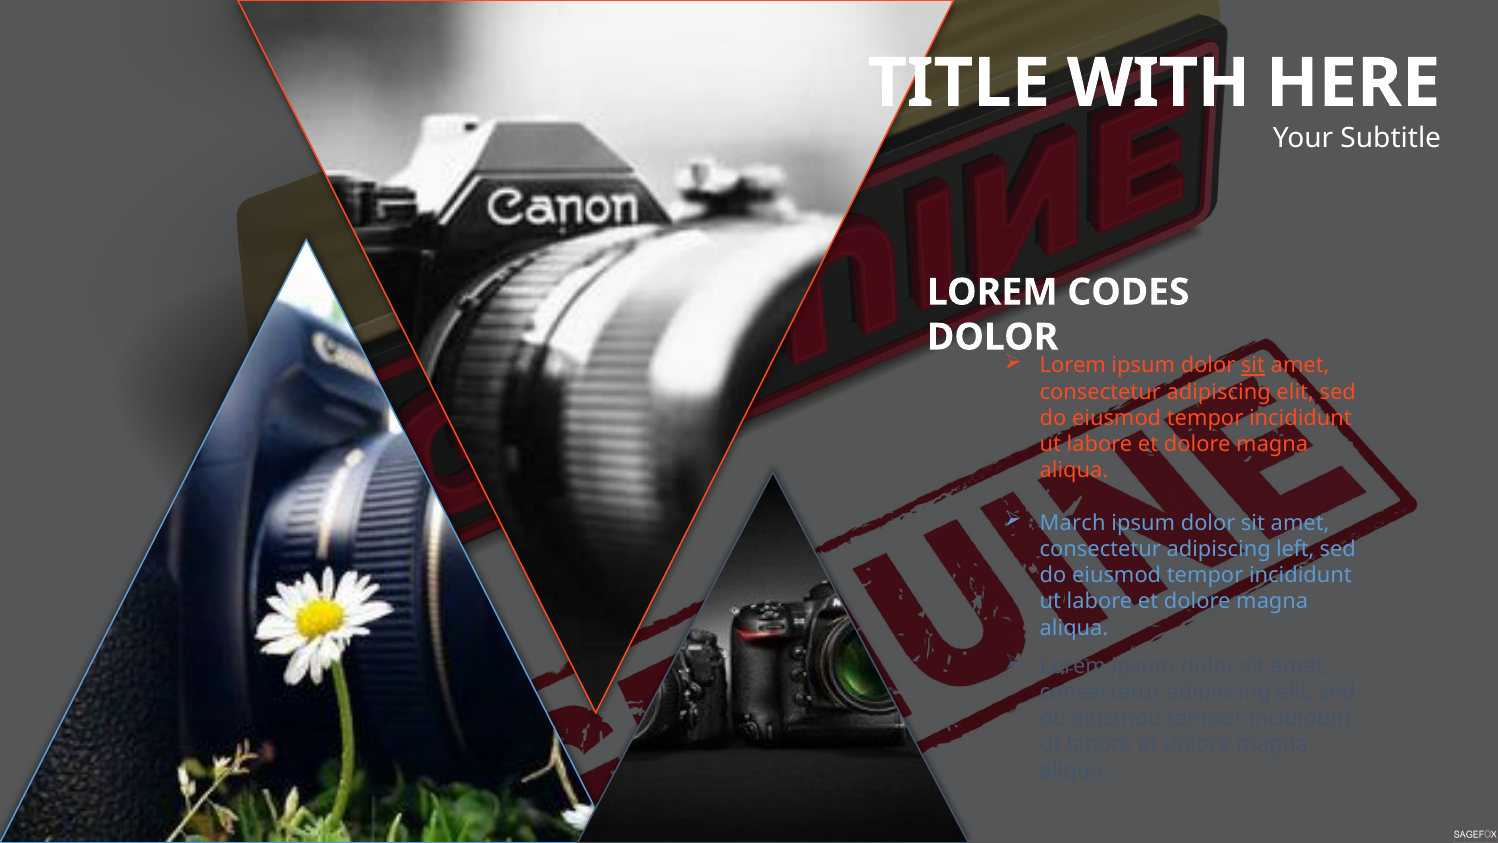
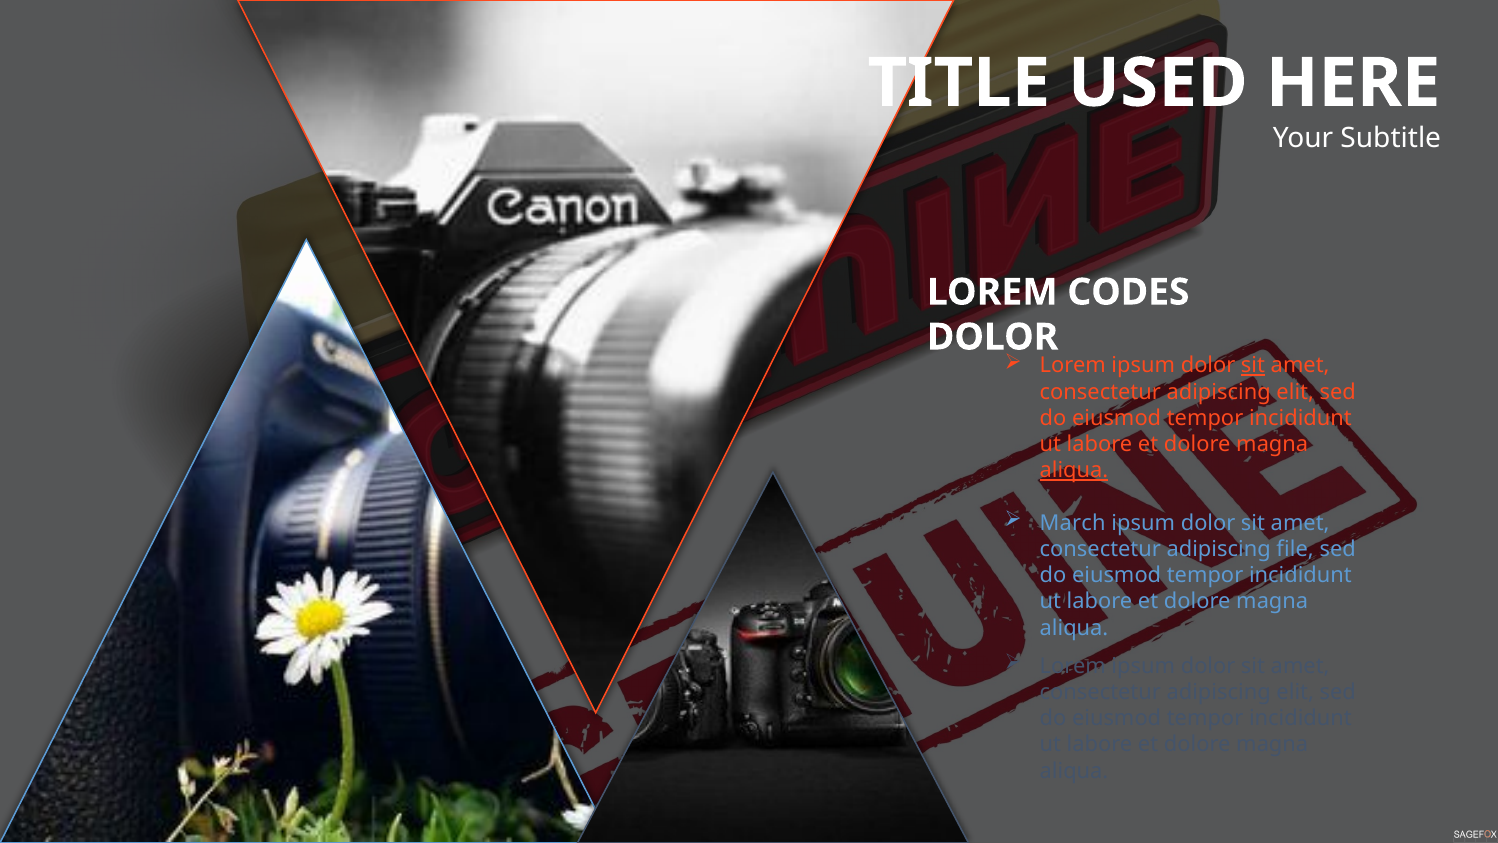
WITH: WITH -> USED (1158, 83)
aliqua underline: none -> present (1074, 470)
left: left -> file (1295, 549)
